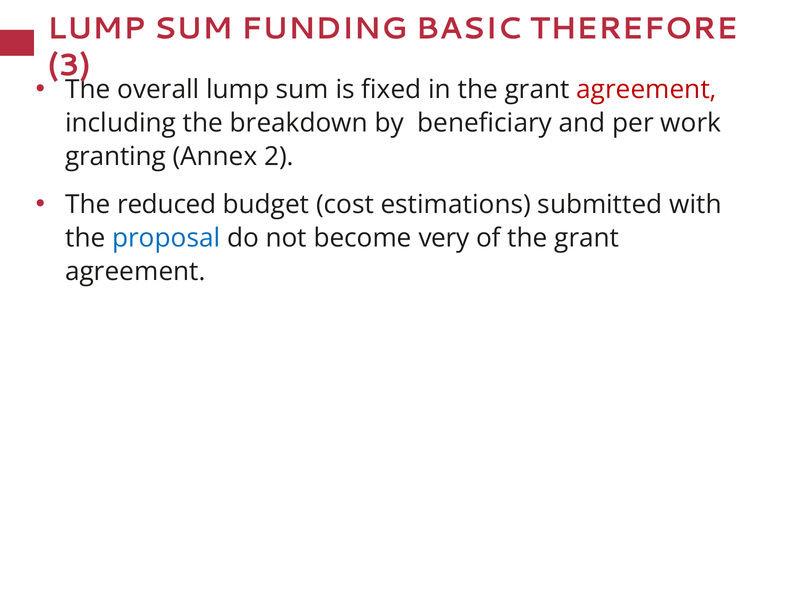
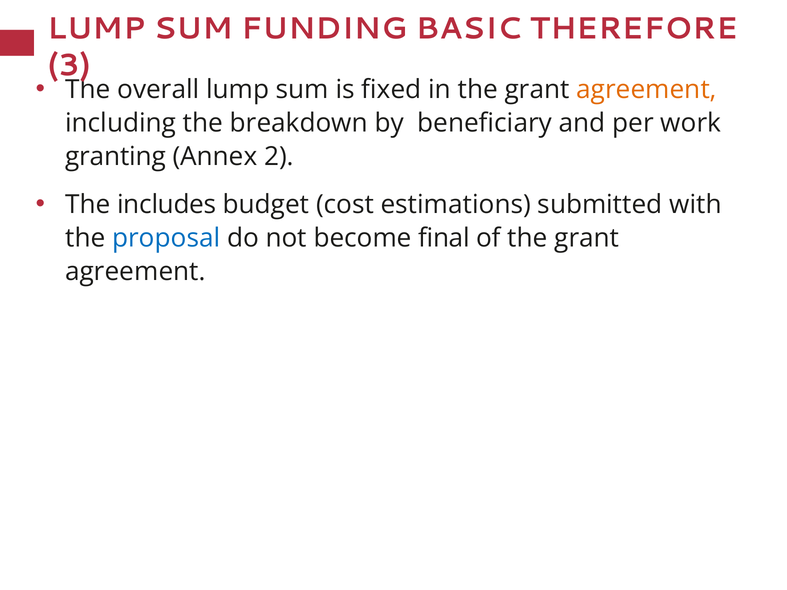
agreement colour: red -> orange (647, 90)
reduced: reduced -> includes (167, 205)
very: very -> final (444, 238)
